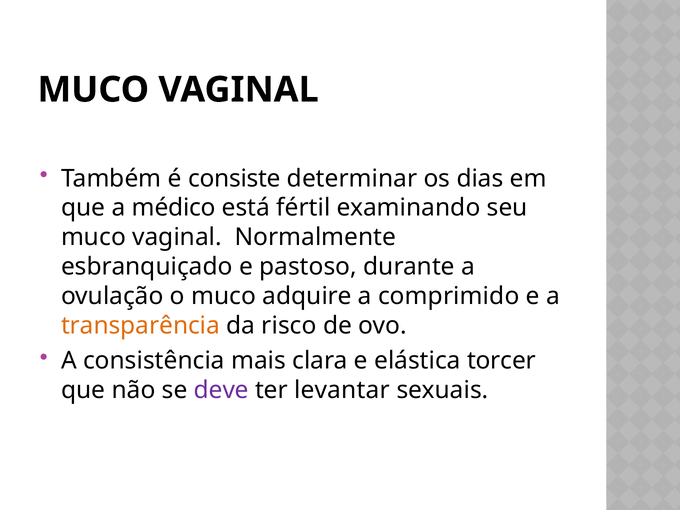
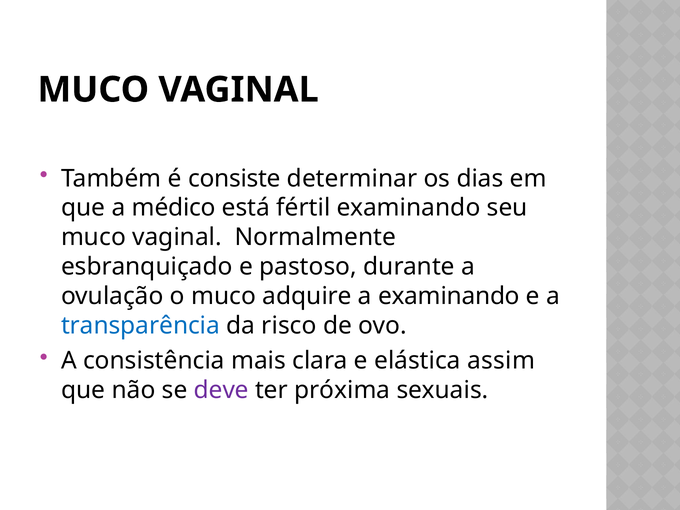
a comprimido: comprimido -> examinando (449, 296)
transparência colour: orange -> blue (140, 326)
torcer: torcer -> assim (501, 361)
levantar: levantar -> próxima (342, 390)
